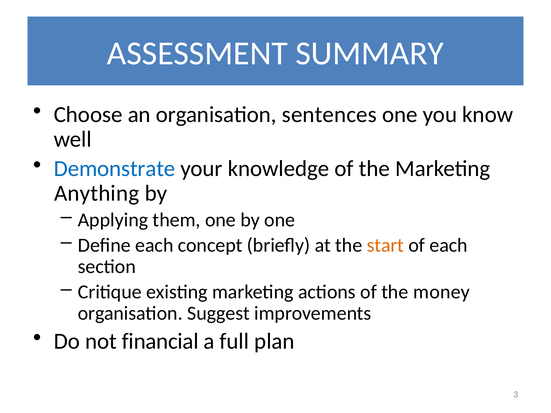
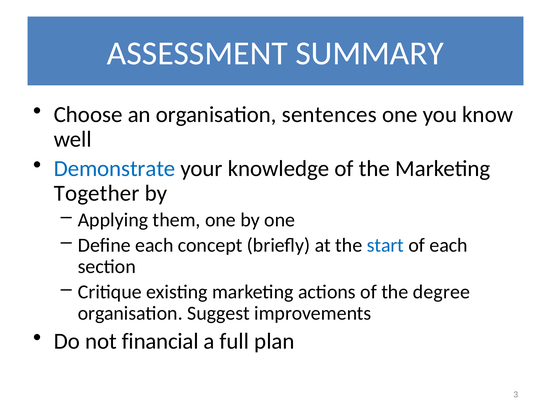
Anything: Anything -> Together (97, 193)
start colour: orange -> blue (385, 245)
money: money -> degree (442, 292)
